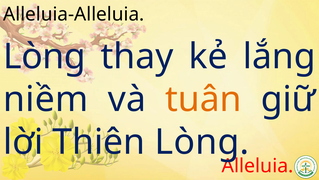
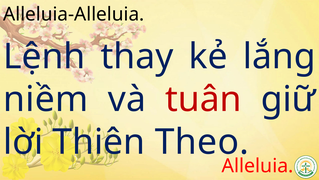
Lòng: Lòng -> Lệnh (44, 57)
tuân colour: orange -> red (203, 99)
Thiên Lòng: Lòng -> Theo (202, 142)
